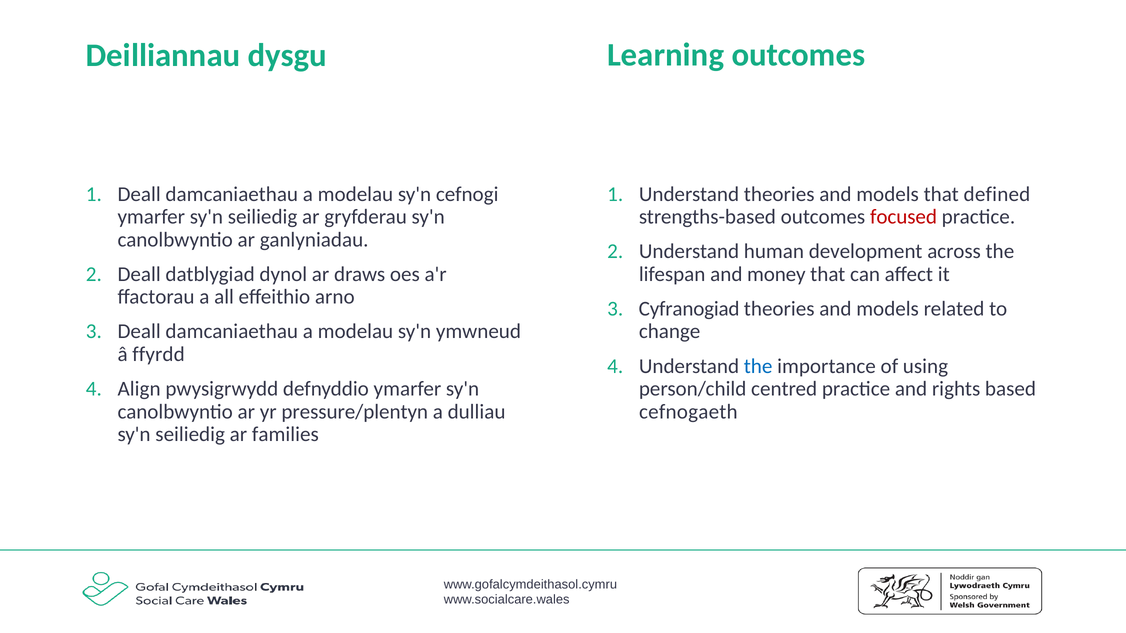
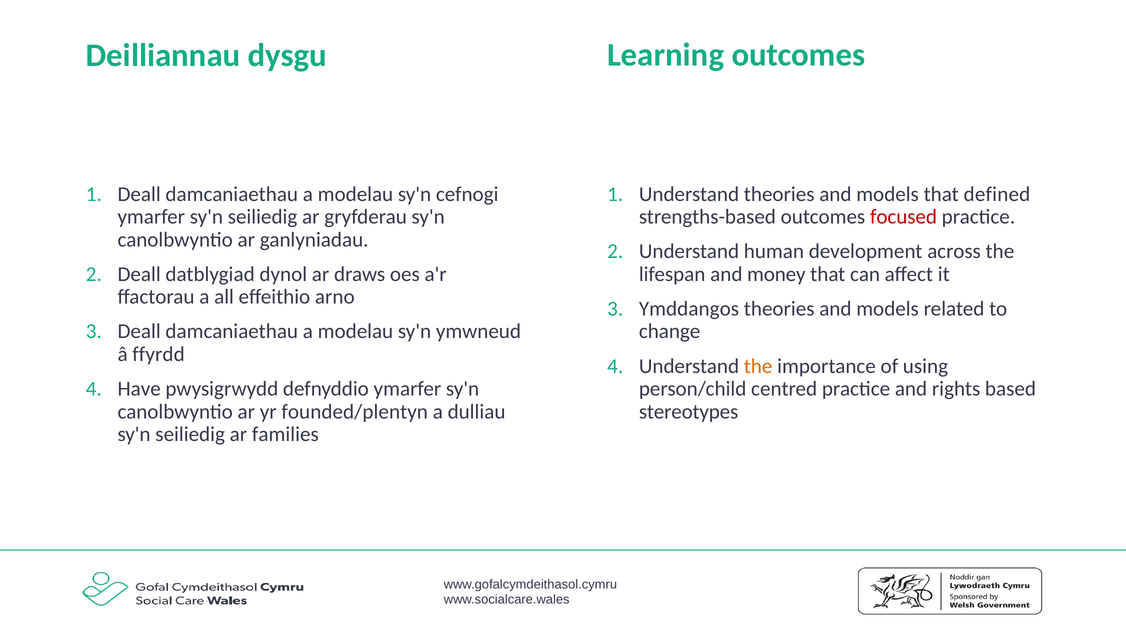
Cyfranogiad: Cyfranogiad -> Ymddangos (689, 309)
the colour: blue -> orange (758, 366)
Align: Align -> Have (139, 389)
pressure/plentyn: pressure/plentyn -> founded/plentyn (355, 412)
cefnogaeth: cefnogaeth -> stereotypes (689, 412)
